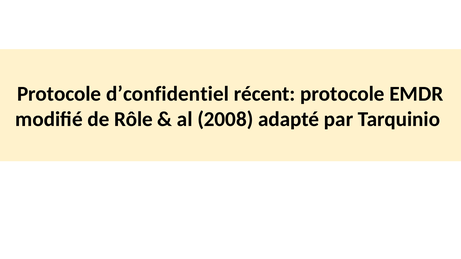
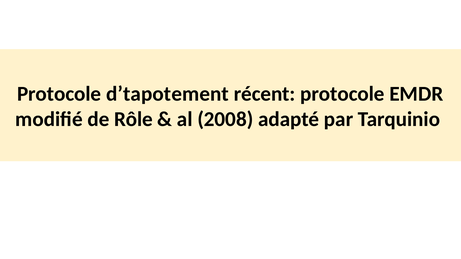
d’confidentiel: d’confidentiel -> d’tapotement (167, 94)
